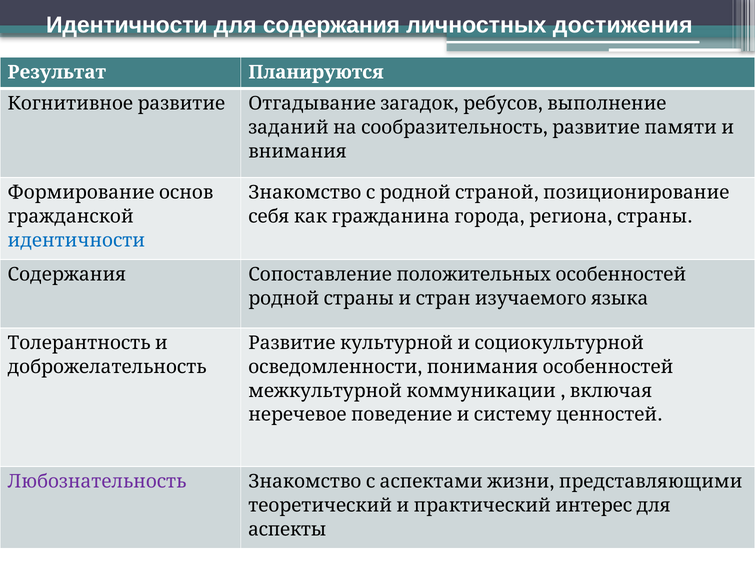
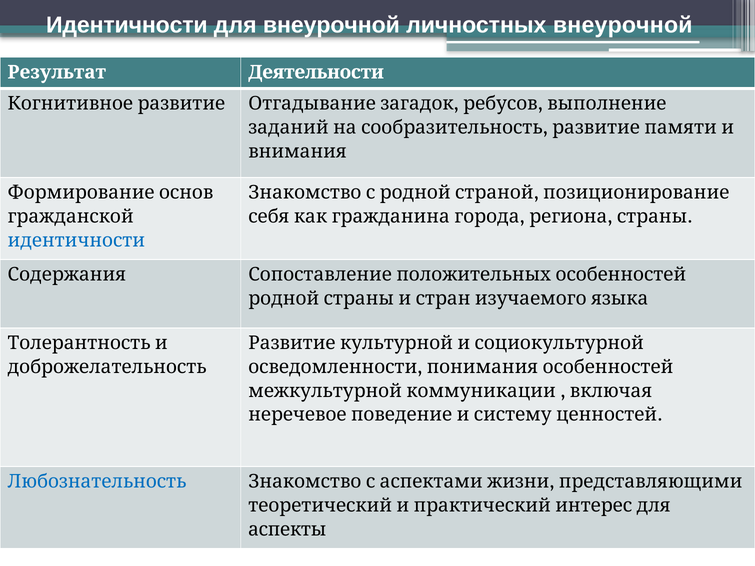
для содержания: содержания -> внеурочной (331, 25)
личностных достижения: достижения -> внеурочной (623, 25)
Планируются: Планируются -> Деятельности (316, 72)
Любознательность colour: purple -> blue (97, 482)
